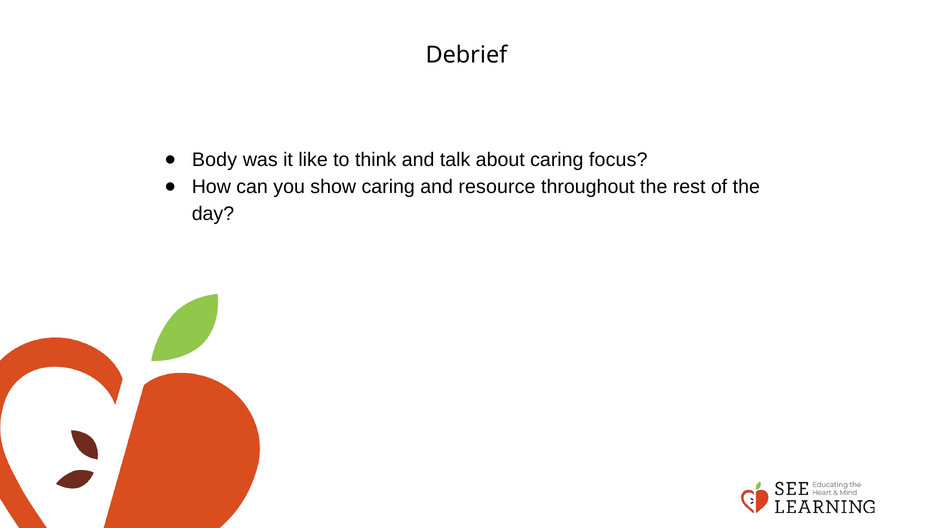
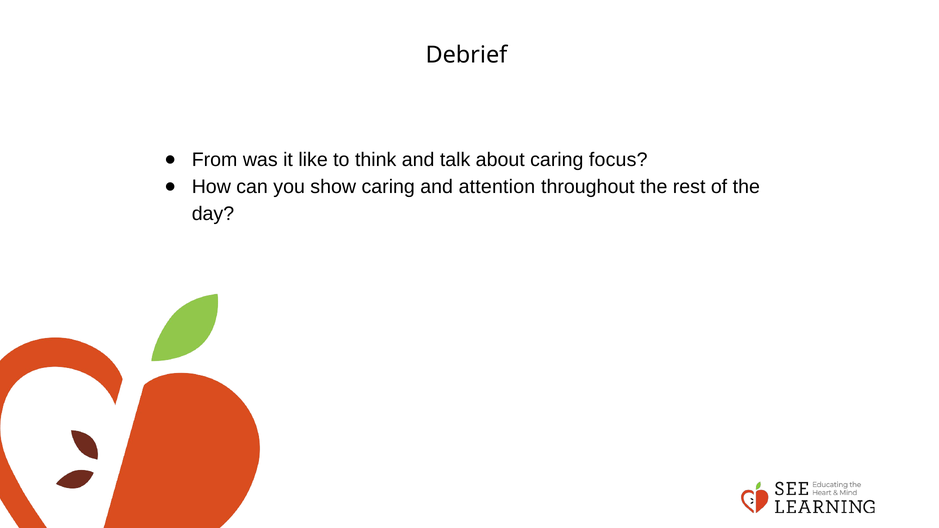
Body: Body -> From (215, 160)
resource: resource -> attention (497, 187)
